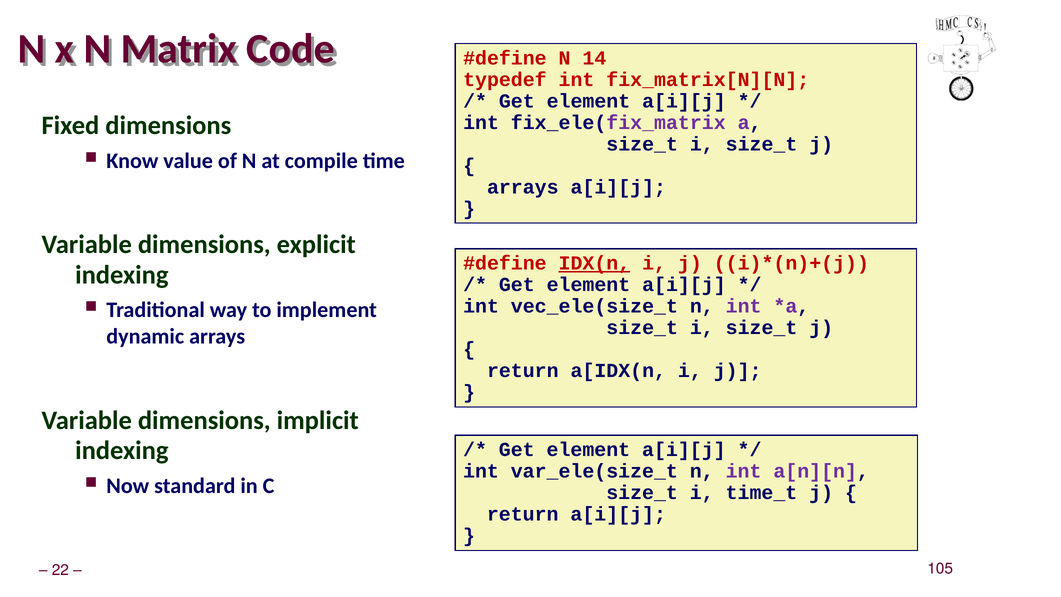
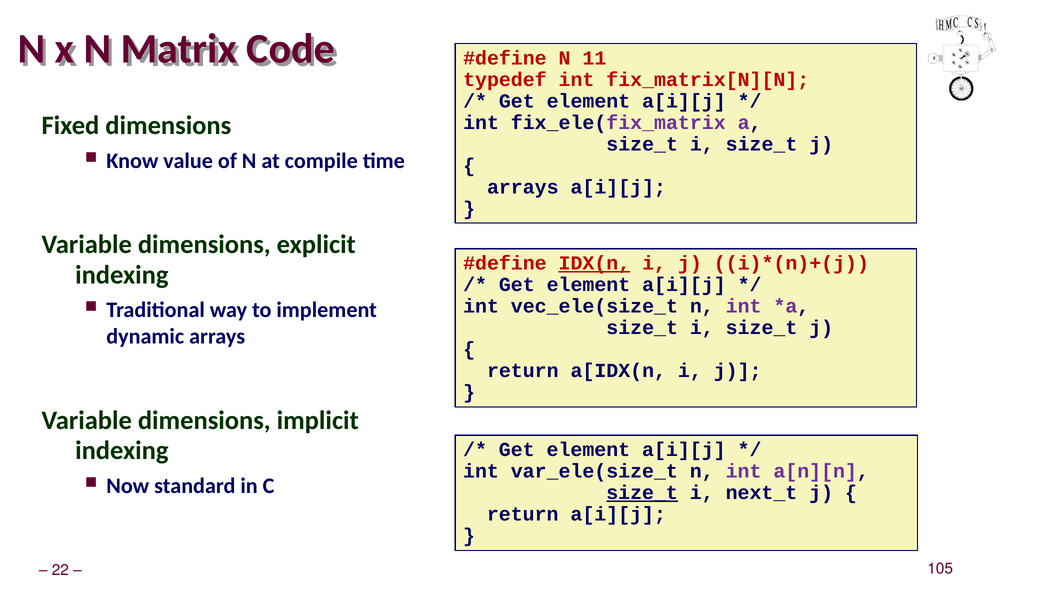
14: 14 -> 11 (594, 58)
size_t underline: none -> present (642, 493)
time_t: time_t -> next_t (761, 493)
